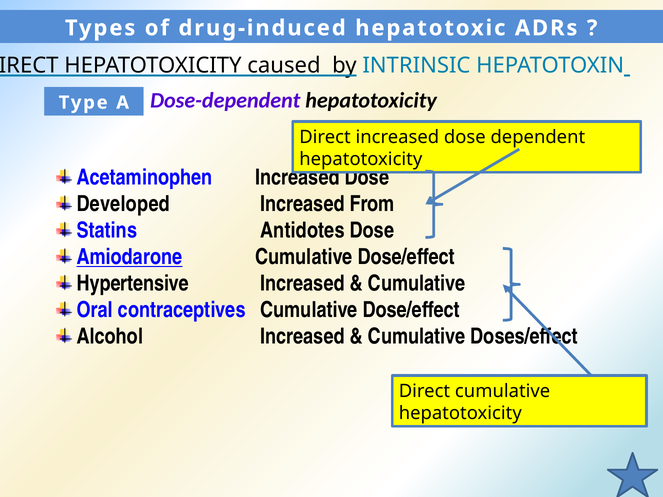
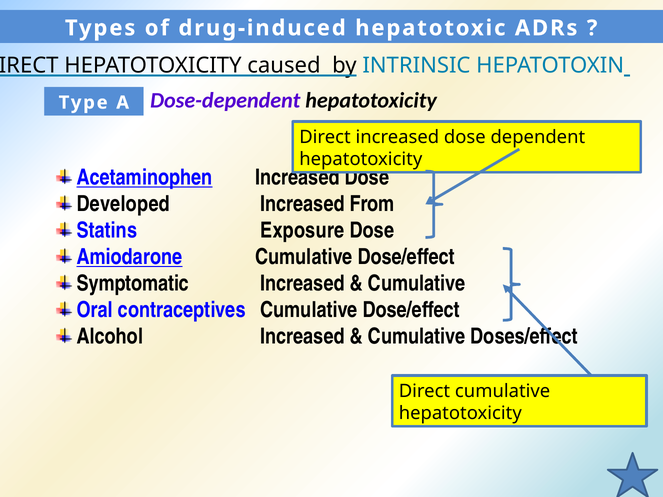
Acetaminophen underline: none -> present (145, 178)
Antidotes: Antidotes -> Exposure (302, 231)
Hypertensive: Hypertensive -> Symptomatic (133, 284)
